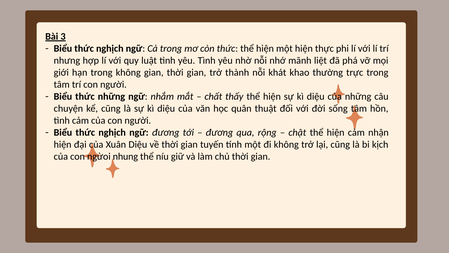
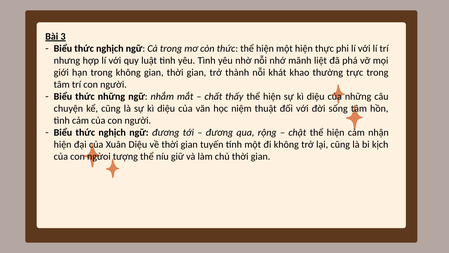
quân: quân -> niệm (241, 108)
nhung: nhung -> tượng (125, 156)
